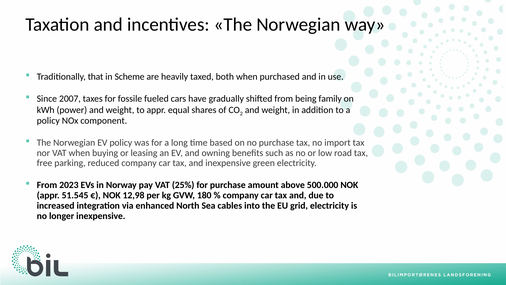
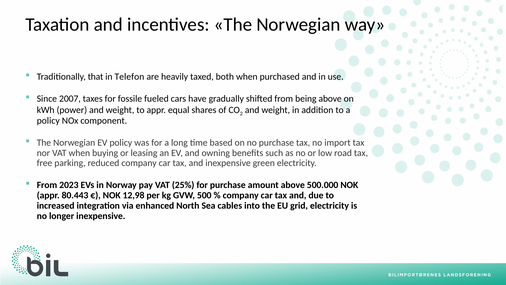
Scheme: Scheme -> Telefon (129, 77)
being family: family -> above (330, 99)
51.545: 51.545 -> 80.443 (75, 195)
180: 180 -> 500 (204, 195)
